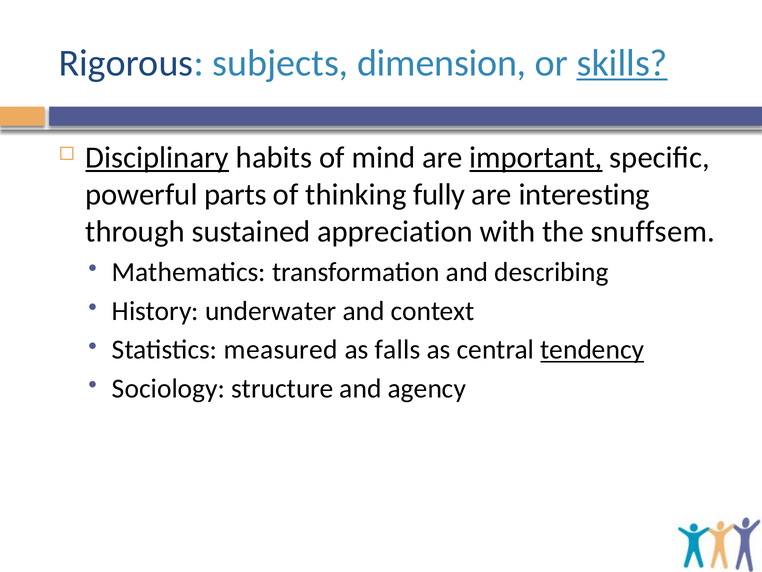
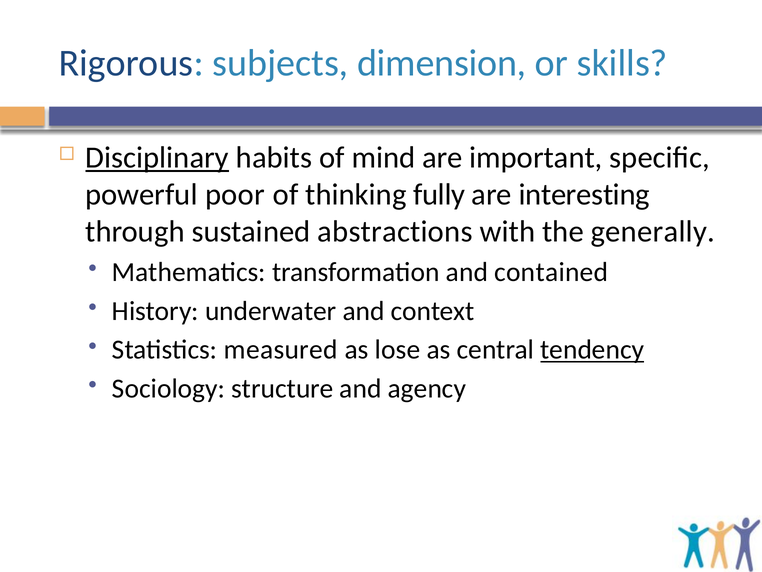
skills underline: present -> none (622, 63)
important underline: present -> none (536, 158)
parts: parts -> poor (235, 195)
appreciation: appreciation -> abstractions (395, 231)
snuffsem: snuffsem -> generally (653, 231)
describing: describing -> contained (551, 272)
falls: falls -> lose (398, 350)
